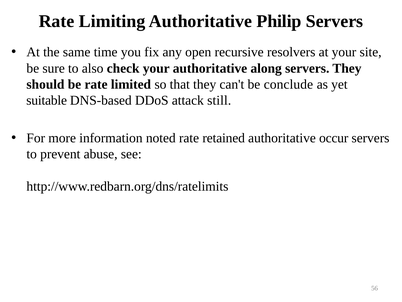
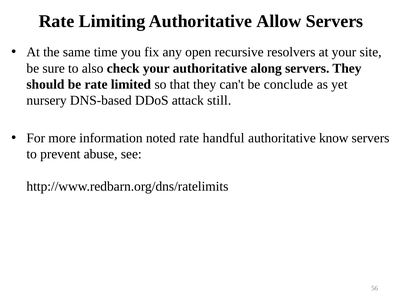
Philip: Philip -> Allow (279, 21)
suitable: suitable -> nursery (47, 100)
retained: retained -> handful (224, 138)
occur: occur -> know (334, 138)
